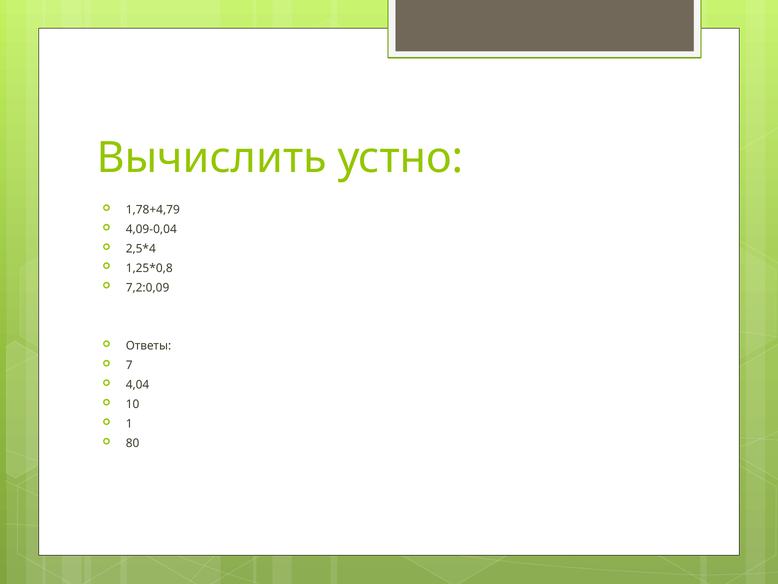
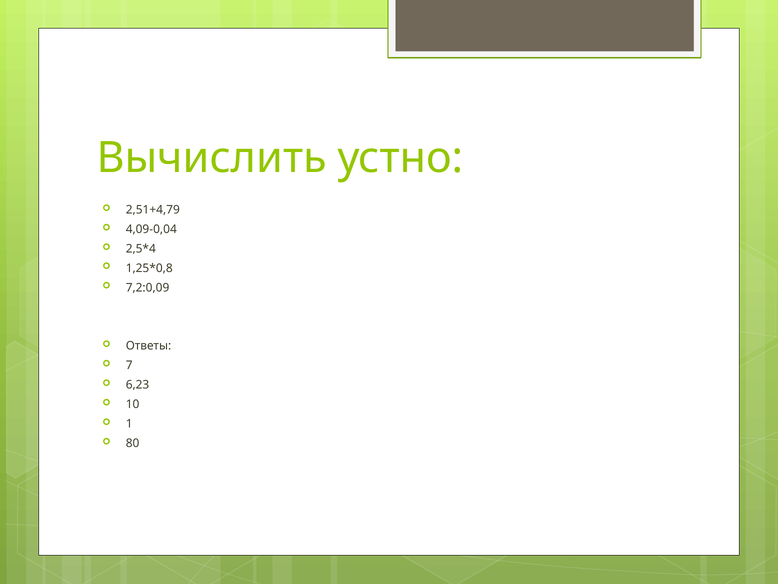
1,78+4,79: 1,78+4,79 -> 2,51+4,79 (153, 210)
4,04: 4,04 -> 6,23 (138, 385)
